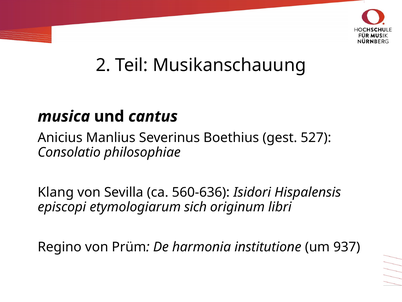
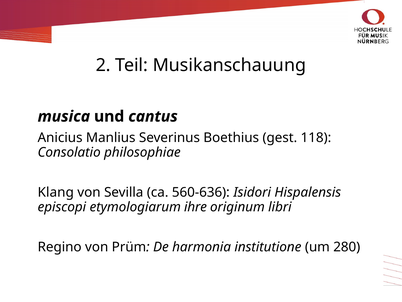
527: 527 -> 118 (316, 138)
sich: sich -> ihre (195, 207)
937: 937 -> 280 (347, 247)
